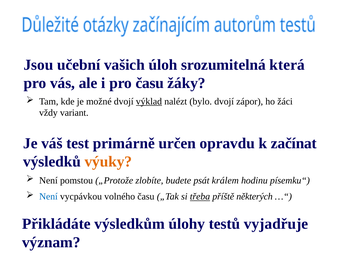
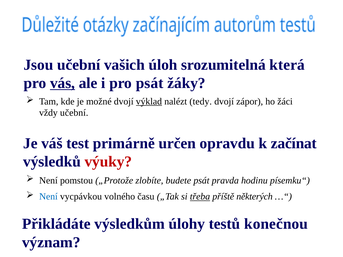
vás underline: none -> present (63, 83)
pro času: času -> psát (150, 83)
bylo: bylo -> tedy (201, 101)
vždy variant: variant -> učební (74, 113)
výuky colour: orange -> red (108, 162)
králem: králem -> pravda (225, 181)
vyjadřuje: vyjadřuje -> konečnou (276, 224)
